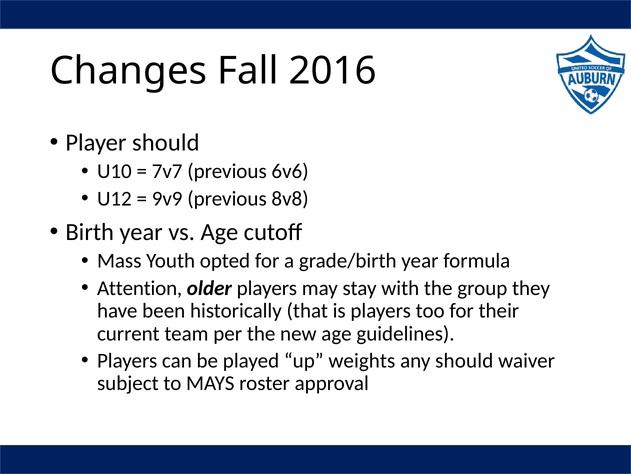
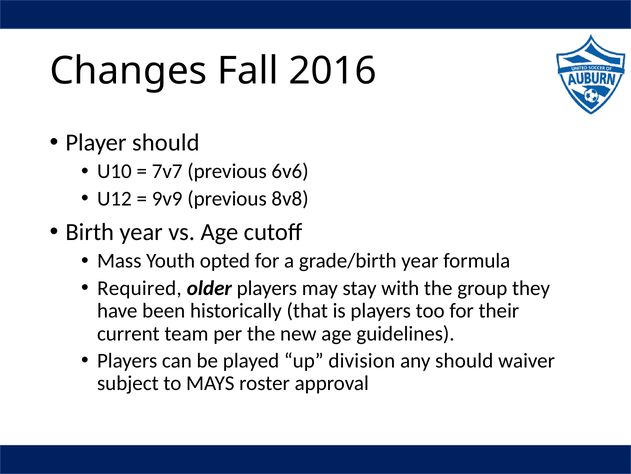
Attention: Attention -> Required (139, 288)
weights: weights -> division (362, 360)
